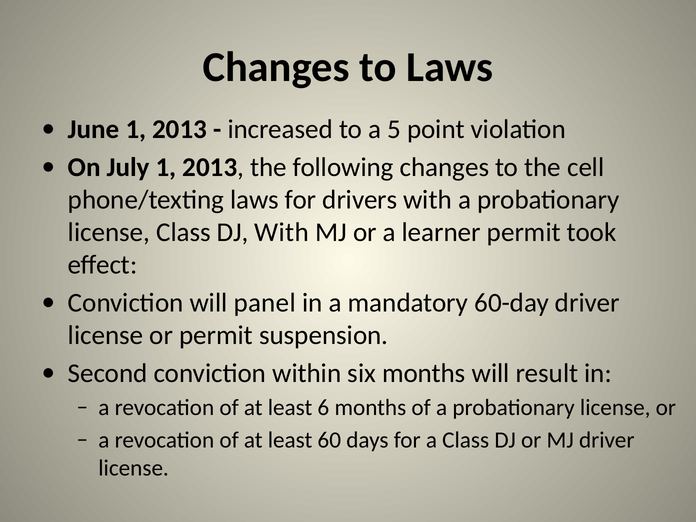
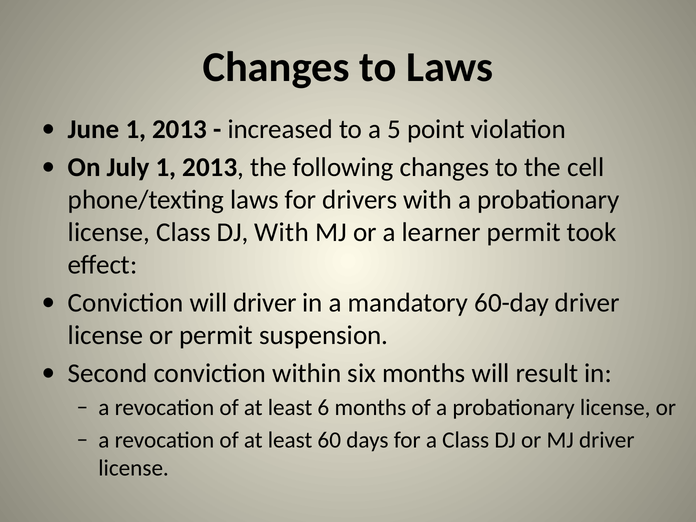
will panel: panel -> driver (265, 303)
